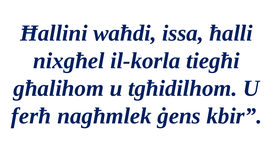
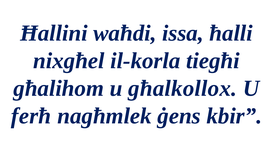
tgħidilhom: tgħidilhom -> għalkollox (183, 88)
